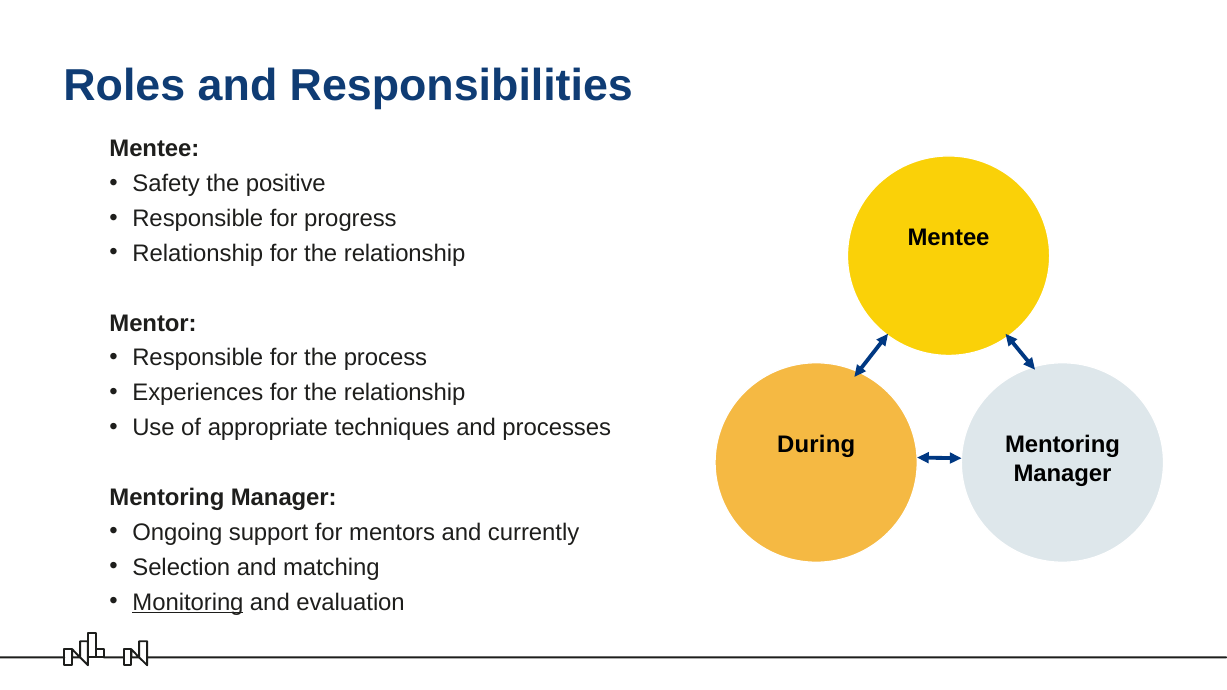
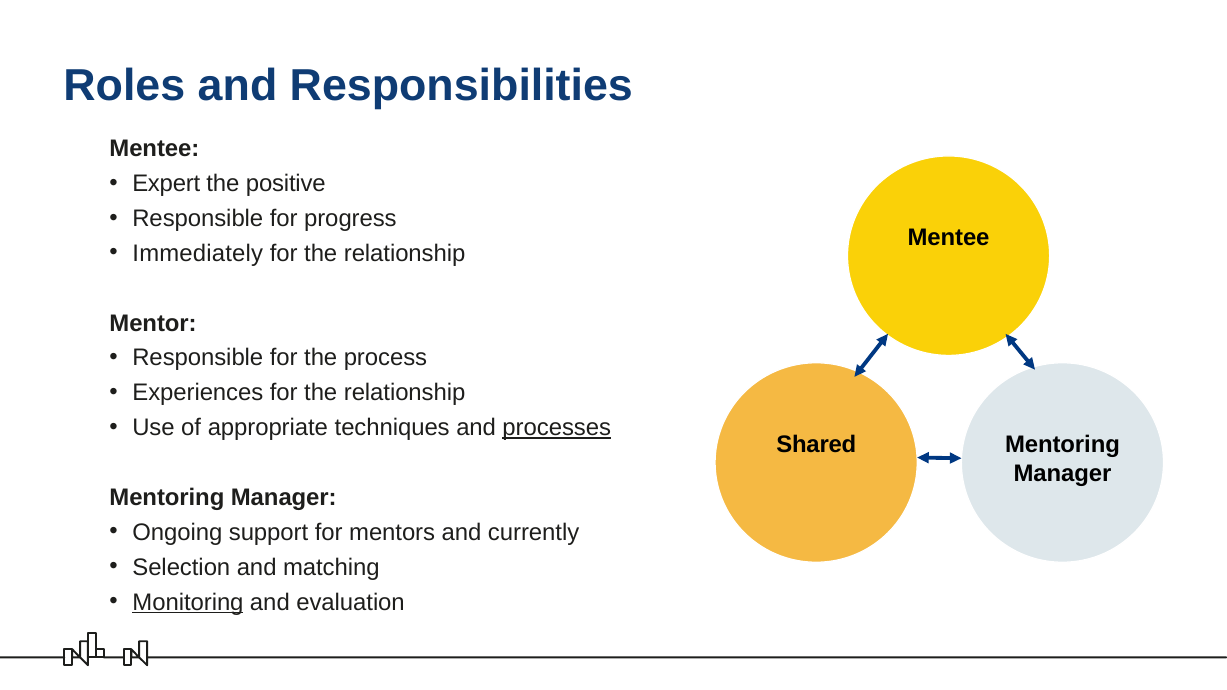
Safety: Safety -> Expert (166, 184)
Relationship: Relationship -> Immediately (198, 253)
processes underline: none -> present (557, 428)
During: During -> Shared (816, 445)
